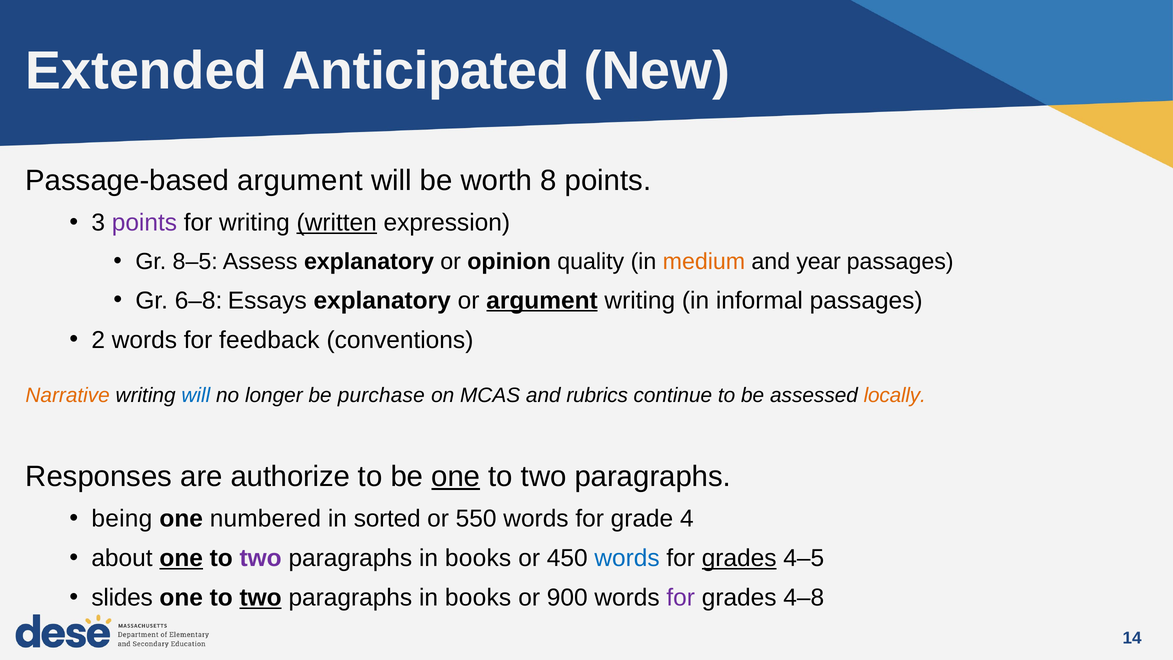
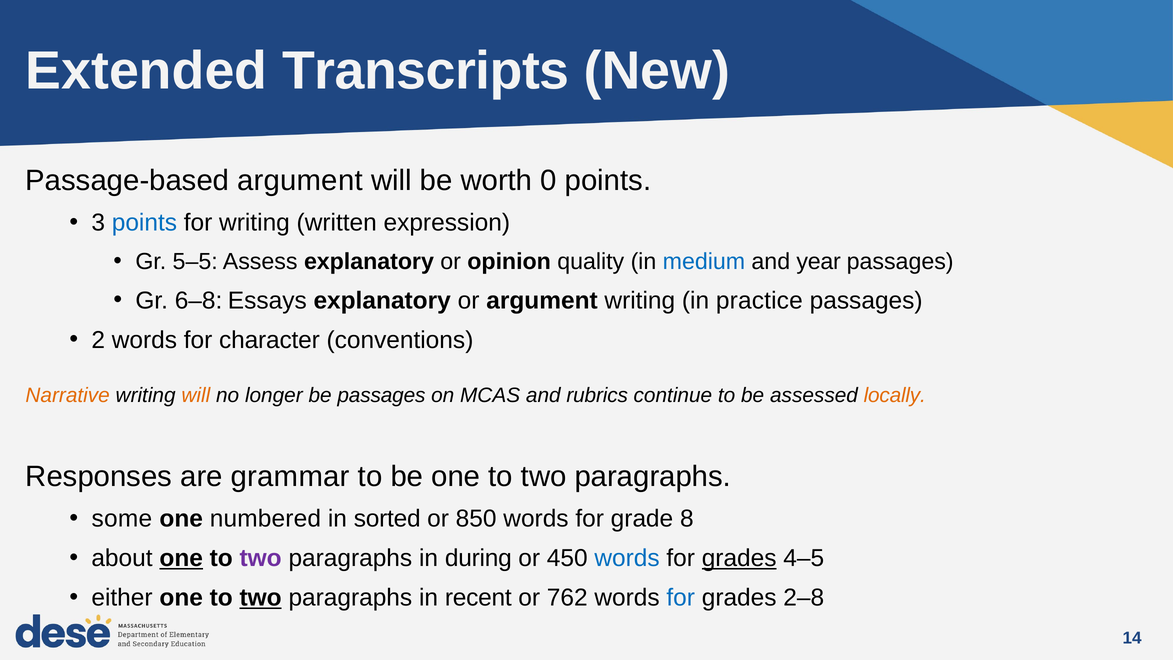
Anticipated: Anticipated -> Transcripts (426, 71)
8: 8 -> 0 (549, 181)
points colour: purple -> blue (144, 223)
written underline: present -> none (337, 223)
8–5: 8–5 -> 5–5 (195, 261)
medium colour: orange -> blue (704, 261)
argument underline: present -> none (542, 300)
informal: informal -> practice (759, 300)
feedback: feedback -> character (269, 340)
will colour: blue -> orange (196, 395)
be purchase: purchase -> passages (381, 395)
authorize: authorize -> grammar (290, 476)
one underline: present -> none (456, 476)
being: being -> some (122, 519)
550: 550 -> 850 (476, 519)
4: 4 -> 8 (687, 519)
books: books -> during (478, 558)
slides: slides -> either (122, 598)
books: books -> recent (478, 598)
900: 900 -> 762 (567, 598)
for colour: purple -> blue (681, 598)
4–8: 4–8 -> 2–8 (804, 598)
